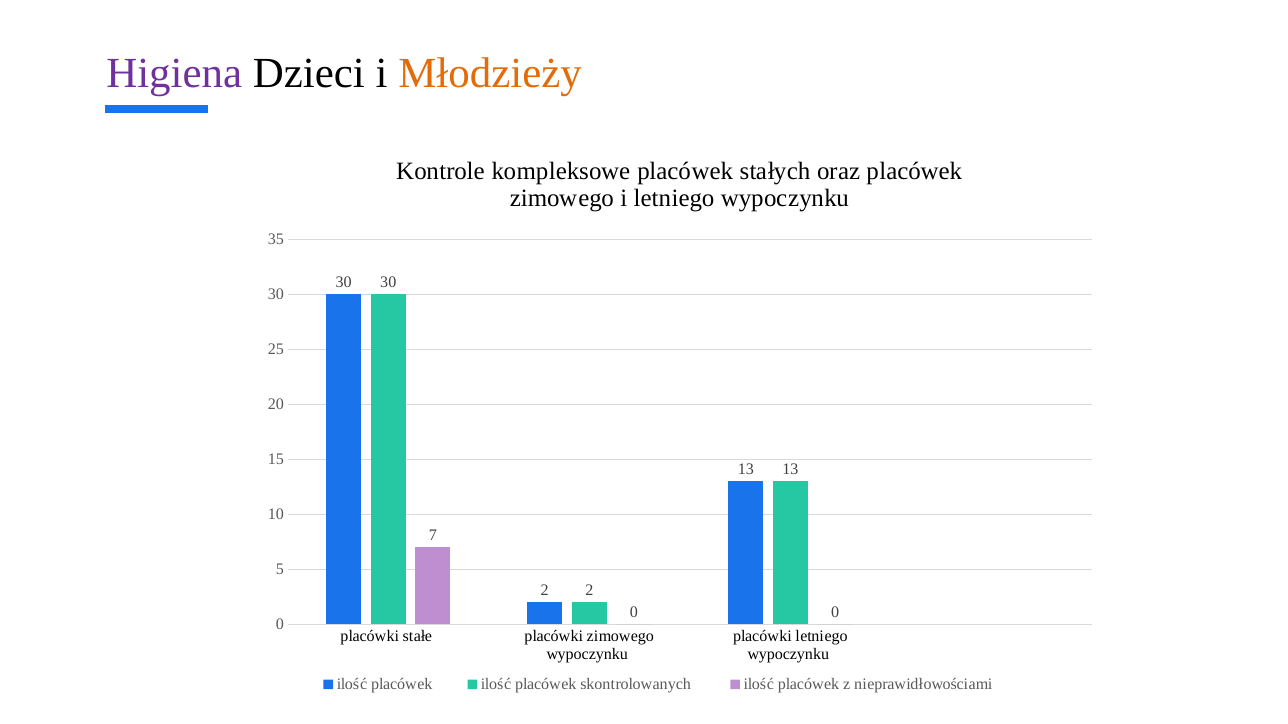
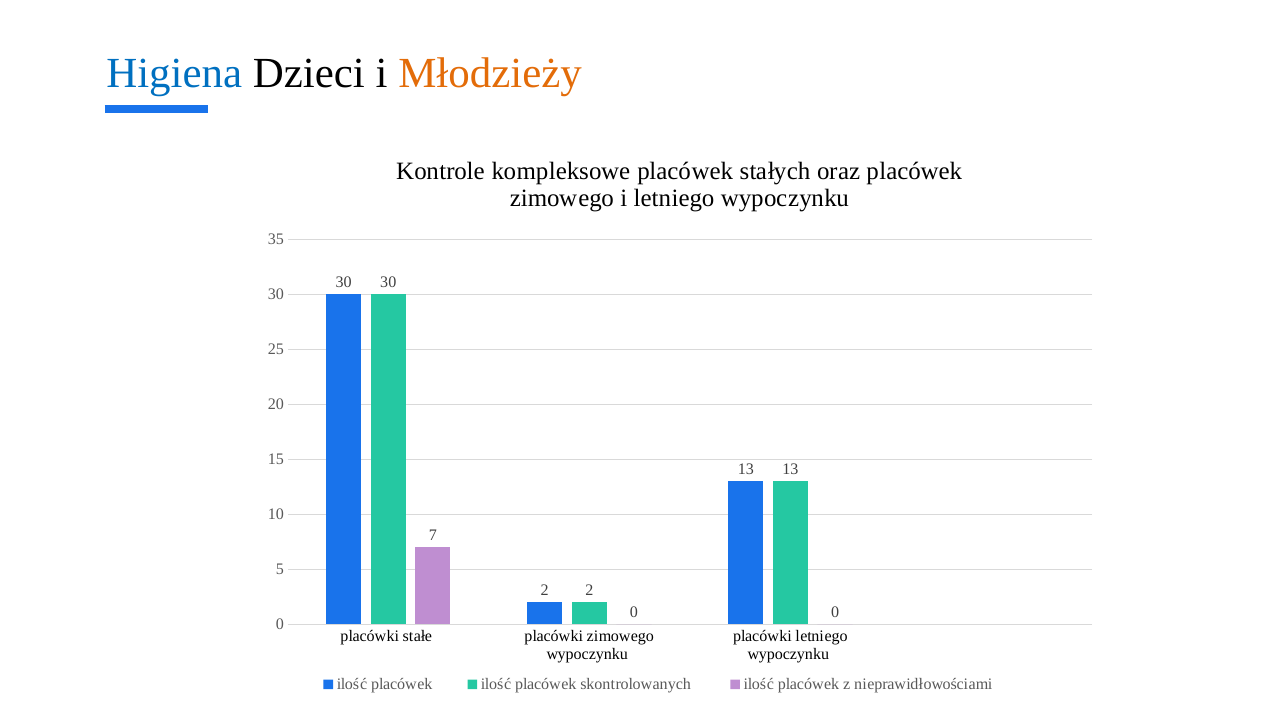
Higiena colour: purple -> blue (174, 73)
